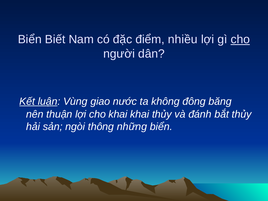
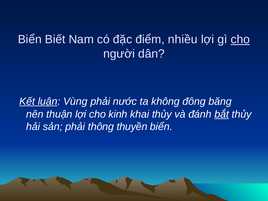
Vùng giao: giao -> phải (100, 101)
cho khai: khai -> kinh (118, 114)
bắt underline: none -> present (222, 114)
sản ngòi: ngòi -> phải (75, 127)
những: những -> thuyền (132, 127)
